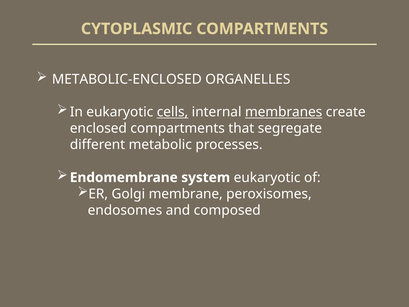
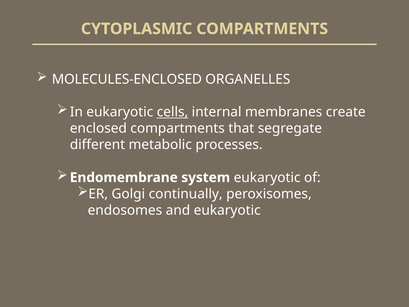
METABOLIC-ENCLOSED: METABOLIC-ENCLOSED -> MOLECULES-ENCLOSED (127, 79)
membranes underline: present -> none (284, 112)
membrane: membrane -> continually (186, 194)
and composed: composed -> eukaryotic (227, 210)
